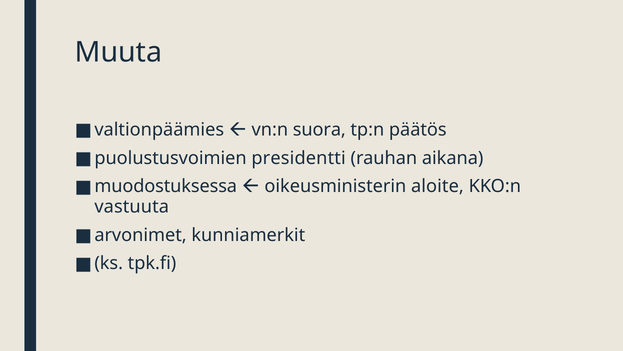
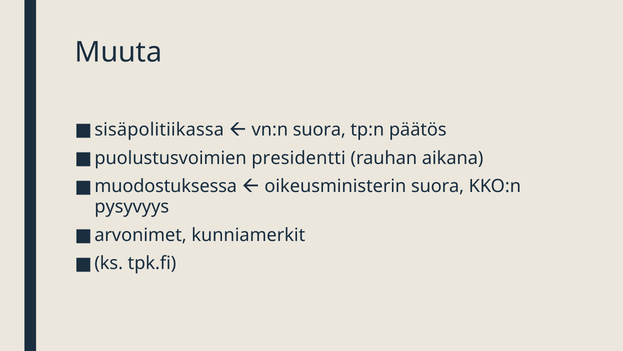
valtionpäämies: valtionpäämies -> sisäpolitiikassa (159, 130)
oikeusministerin aloite: aloite -> suora (438, 186)
vastuuta: vastuuta -> pysyvyys (132, 206)
